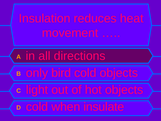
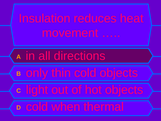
bird: bird -> thin (61, 73)
insulate: insulate -> thermal (104, 107)
